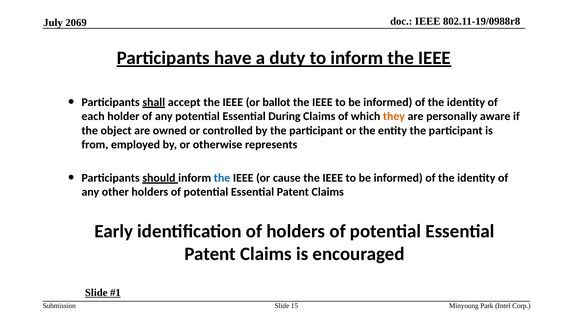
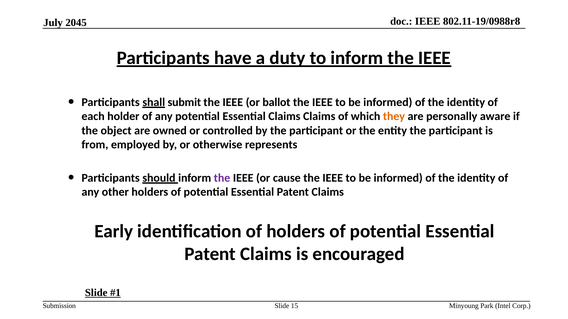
2069: 2069 -> 2045 (76, 23)
accept: accept -> submit (184, 102)
Essential During: During -> Claims (284, 117)
the colour: blue -> purple (222, 178)
